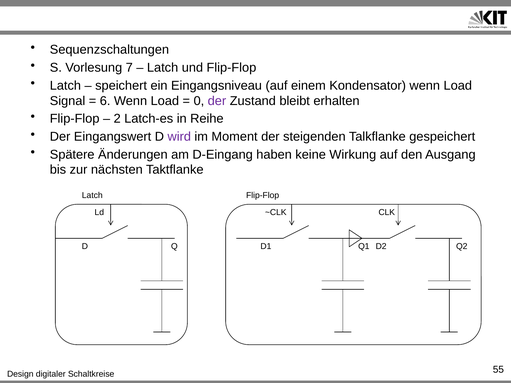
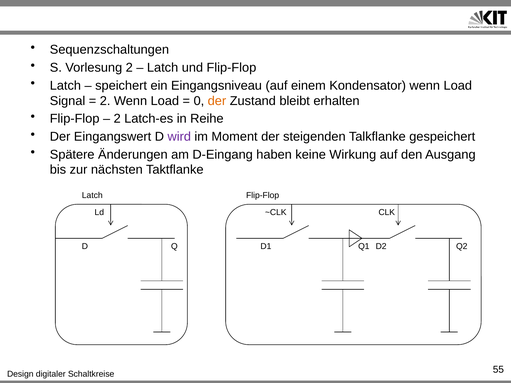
Vorlesung 7: 7 -> 2 (129, 68)
6: 6 -> 2 (105, 101)
der colour: purple -> orange (217, 101)
